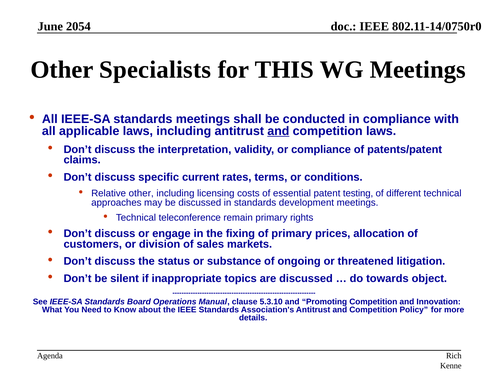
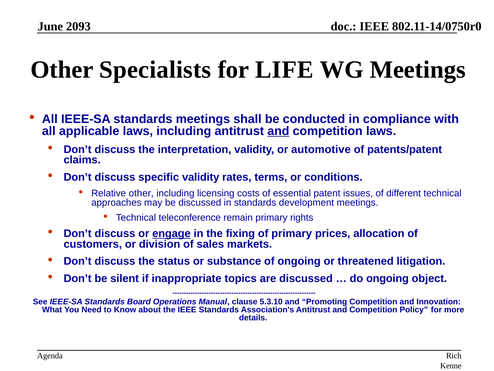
2054: 2054 -> 2093 (78, 26)
THIS: THIS -> LIFE (284, 70)
or compliance: compliance -> automotive (321, 149)
specific current: current -> validity (201, 177)
testing: testing -> issues (358, 193)
engage underline: none -> present (171, 233)
do towards: towards -> ongoing (387, 278)
